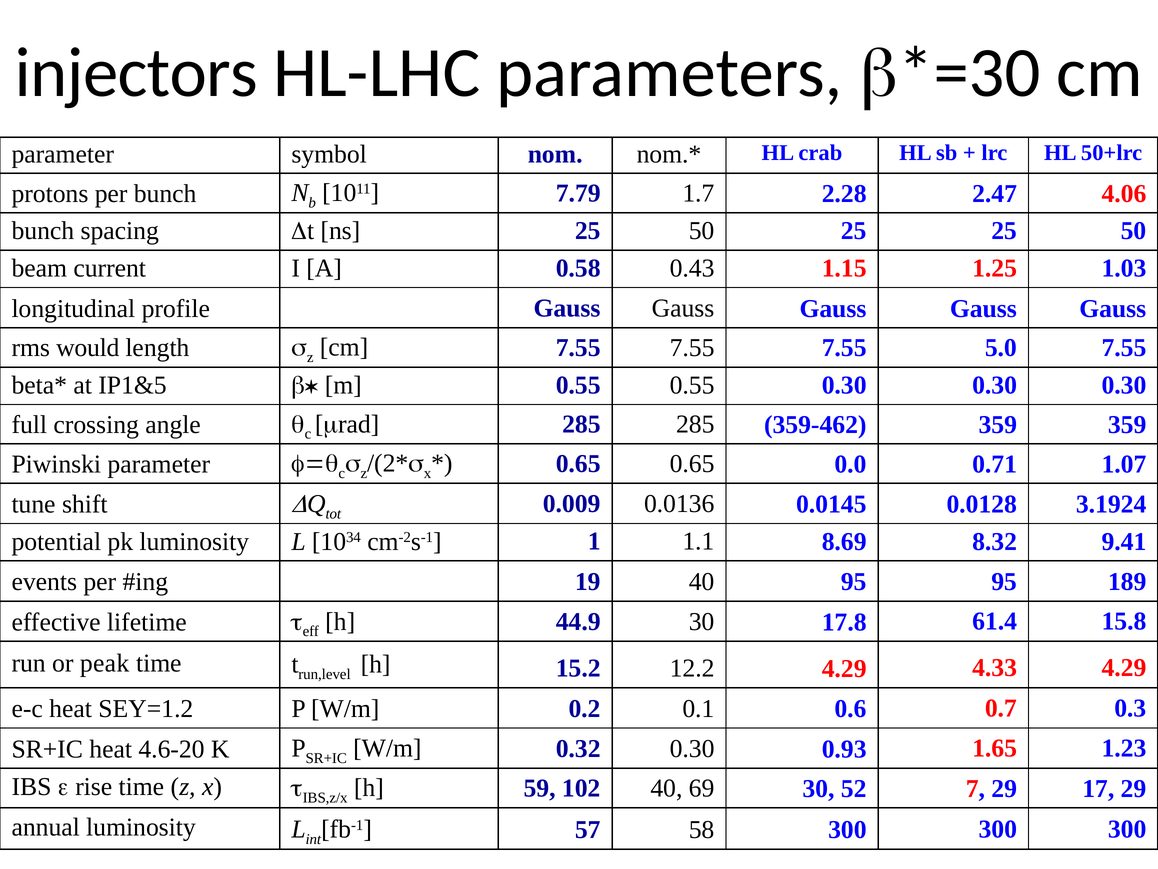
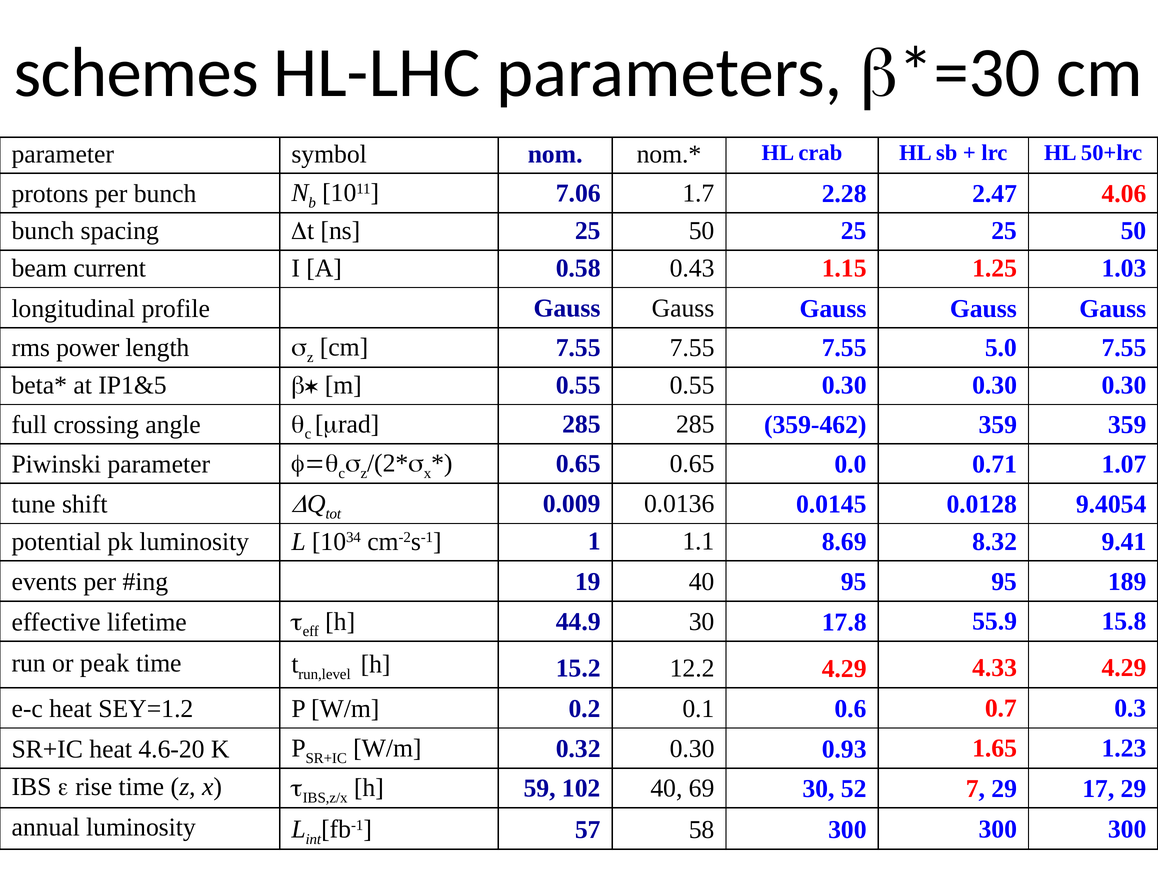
injectors: injectors -> schemes (136, 73)
7.79: 7.79 -> 7.06 (578, 193)
would: would -> power (88, 348)
3.1924: 3.1924 -> 9.4054 (1111, 504)
61.4: 61.4 -> 55.9 (995, 621)
